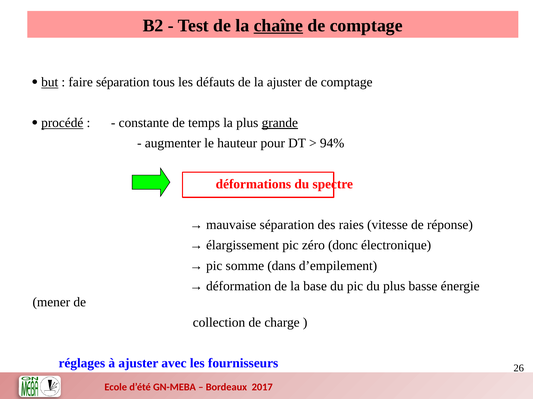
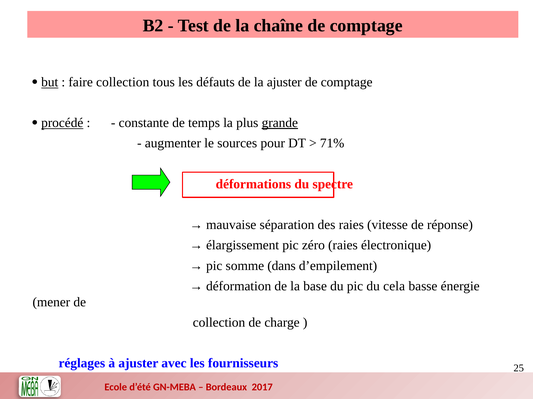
chaîne underline: present -> none (278, 26)
faire séparation: séparation -> collection (123, 82)
hauteur: hauteur -> sources (237, 143)
94%: 94% -> 71% (332, 143)
zéro donc: donc -> raies (343, 246)
du plus: plus -> cela (394, 287)
26: 26 -> 25 (519, 369)
